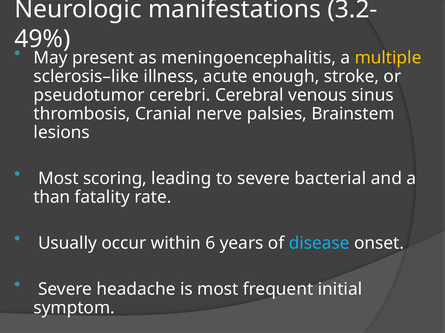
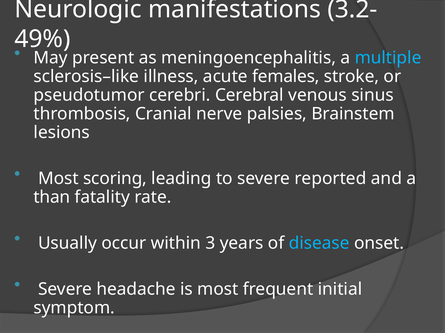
multiple colour: yellow -> light blue (388, 58)
enough: enough -> females (286, 77)
bacterial: bacterial -> reported (330, 179)
6: 6 -> 3 (210, 244)
